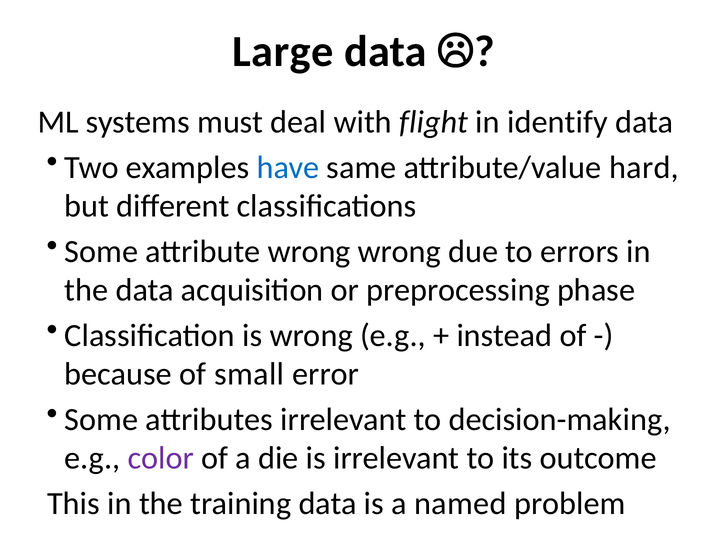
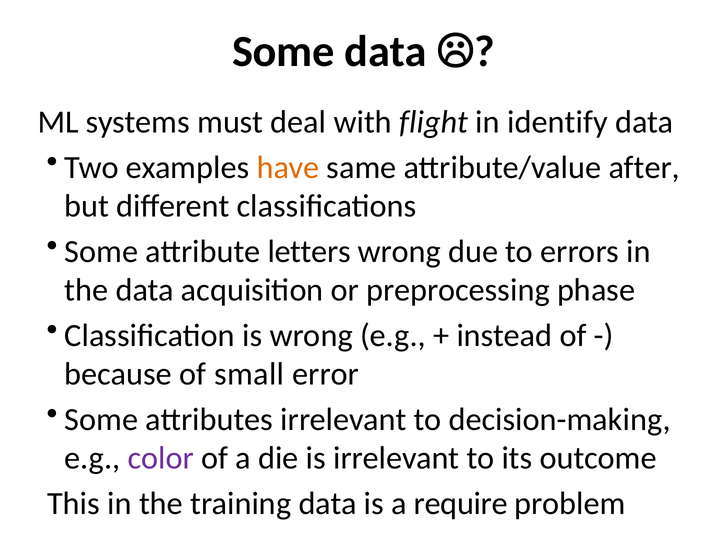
Large: Large -> Some (283, 52)
have colour: blue -> orange (288, 167)
hard: hard -> after (644, 167)
attribute wrong: wrong -> letters (309, 252)
named: named -> require (461, 504)
